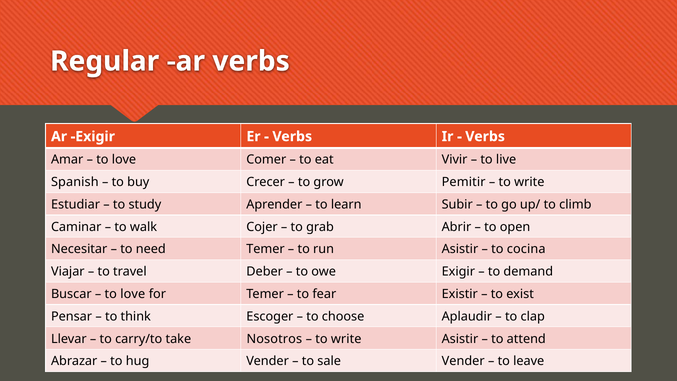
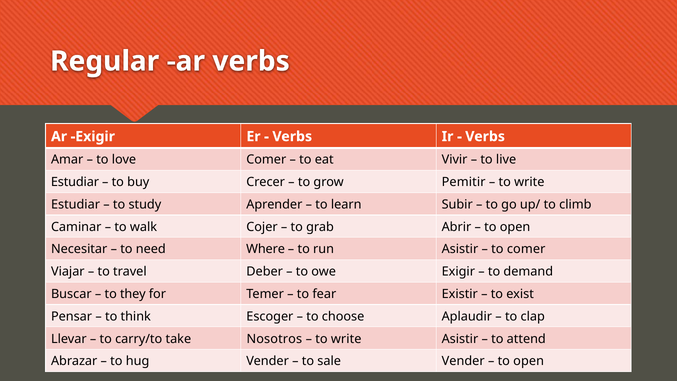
Spanish: Spanish -> Estudiar (75, 182)
need Temer: Temer -> Where (266, 249)
to cocina: cocina -> comer (526, 249)
love: love -> they (133, 294)
leave: leave -> open (529, 361)
